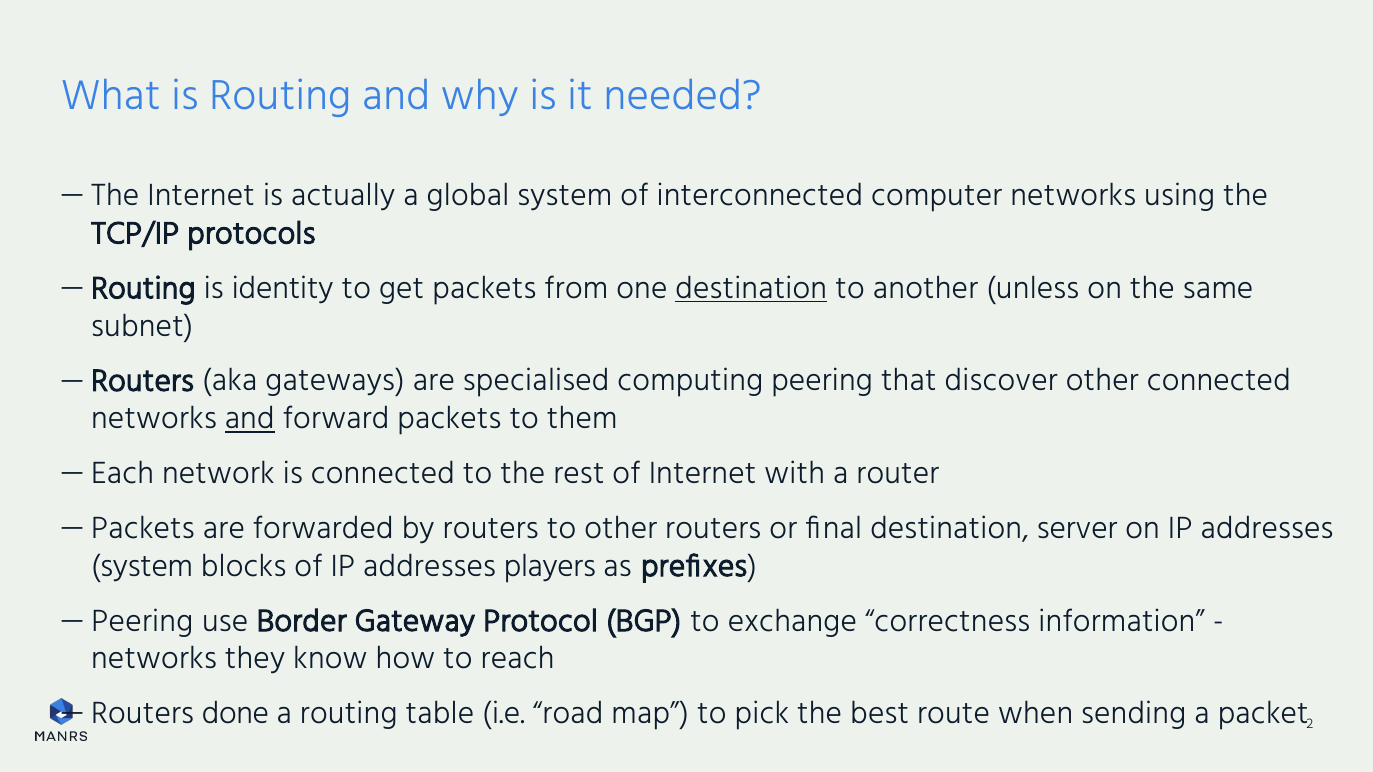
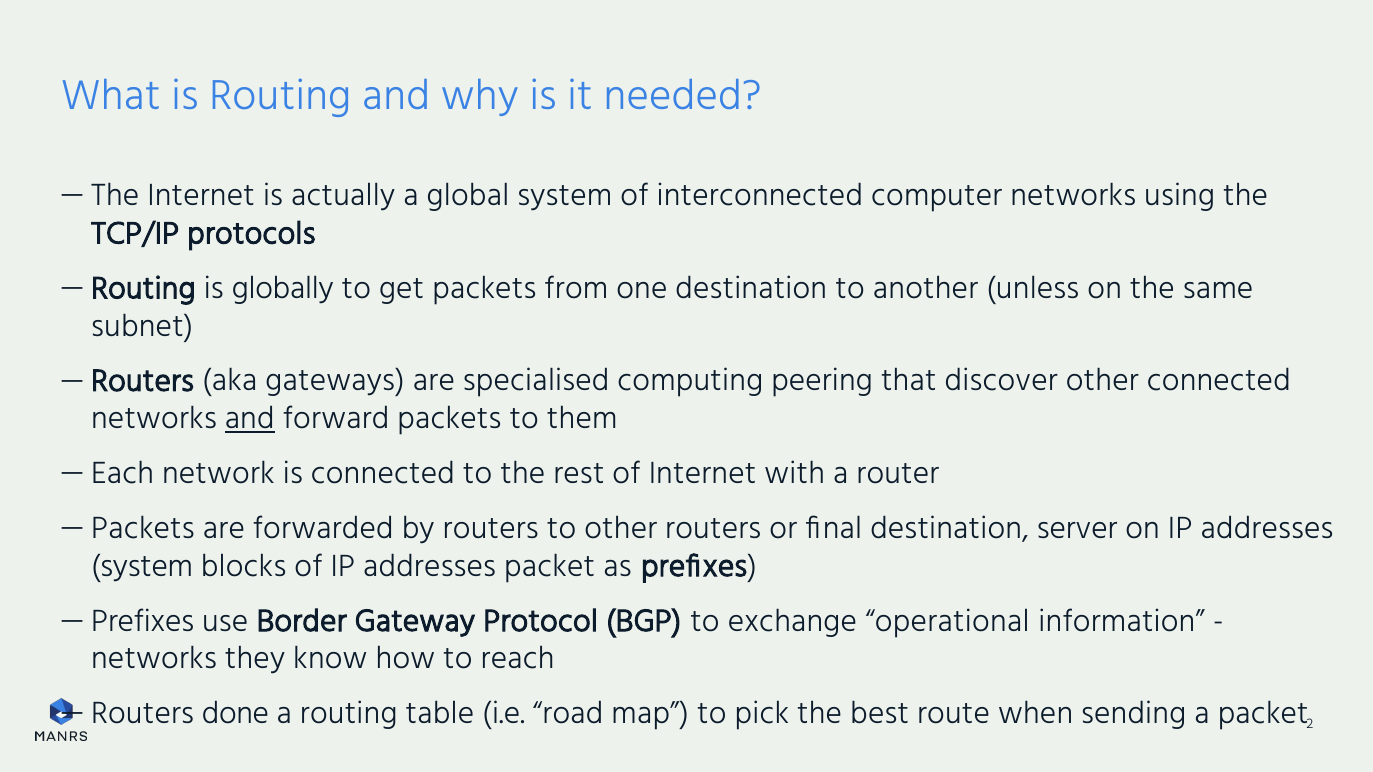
identity: identity -> globally (283, 288)
destination underline: present -> none (751, 288)
addresses players: players -> packet (550, 566)
Peering: Peering -> Prefixes (143, 621)
correctness: correctness -> operational (948, 621)
